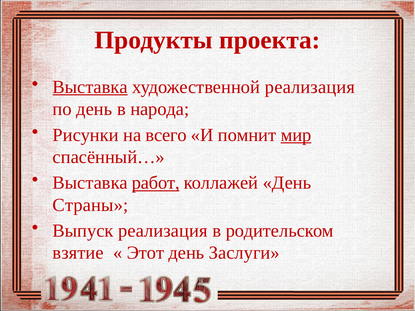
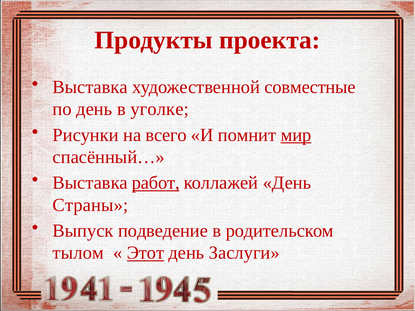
Выставка underline: present -> none (90, 87)
художественной реализация: реализация -> совместные (310, 87)
народа: народа -> уголке (160, 109)
Выпуск реализация: реализация -> подведение (163, 231)
взятие: взятие -> тылом (78, 253)
Этот underline: none -> present (145, 253)
